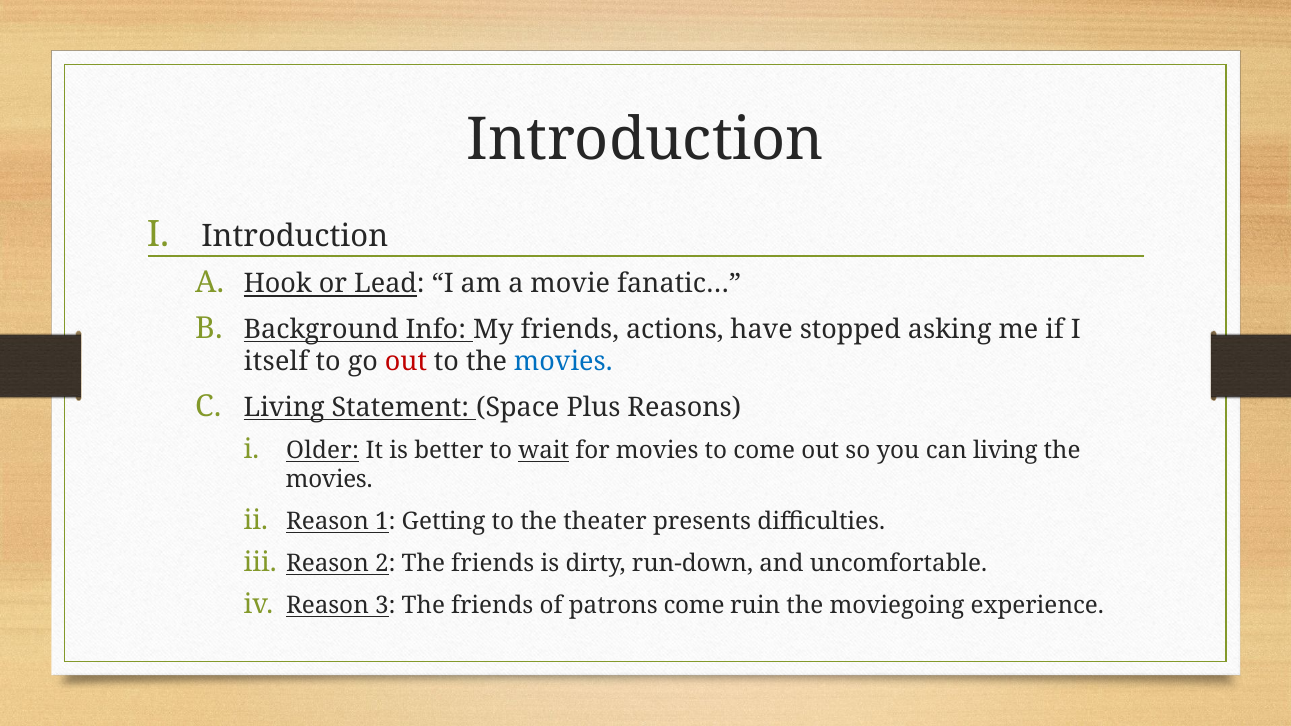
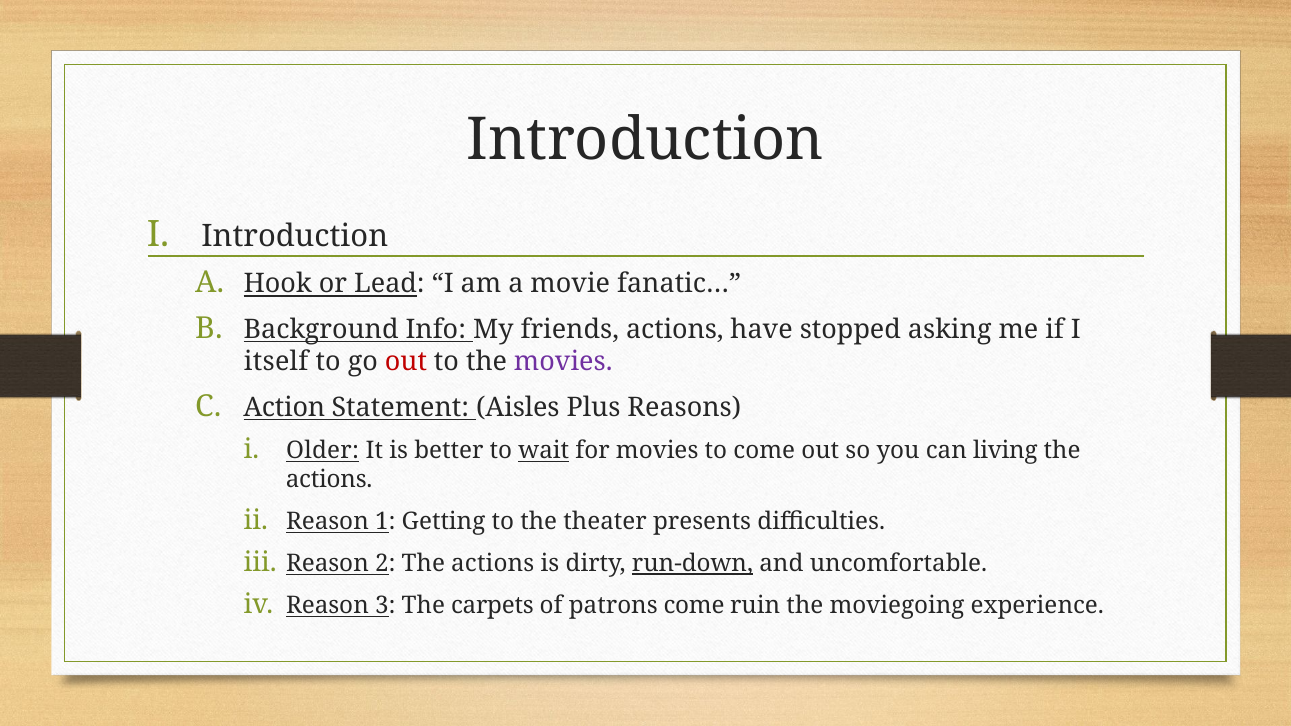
movies colour: blue -> purple (563, 362)
Living: Living -> Action (284, 408)
Space: Space -> Aisles (518, 408)
movies: movies -> actions (329, 480)
2 The friends: friends -> actions (493, 564)
run-down underline: none -> present (693, 564)
3 The friends: friends -> carpets (492, 606)
